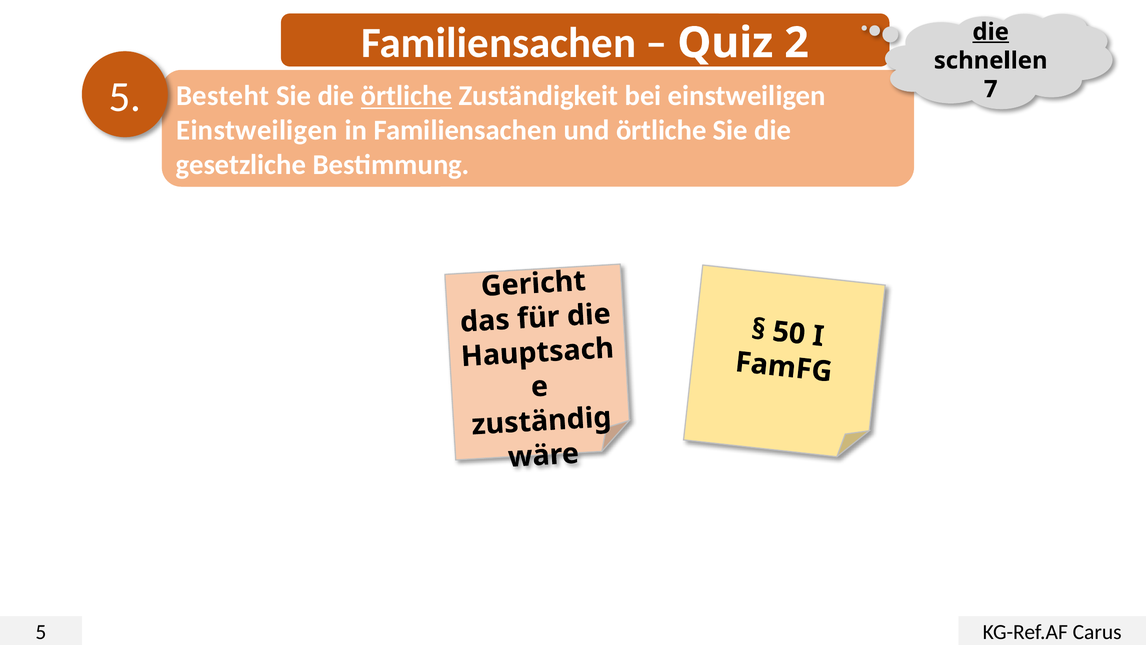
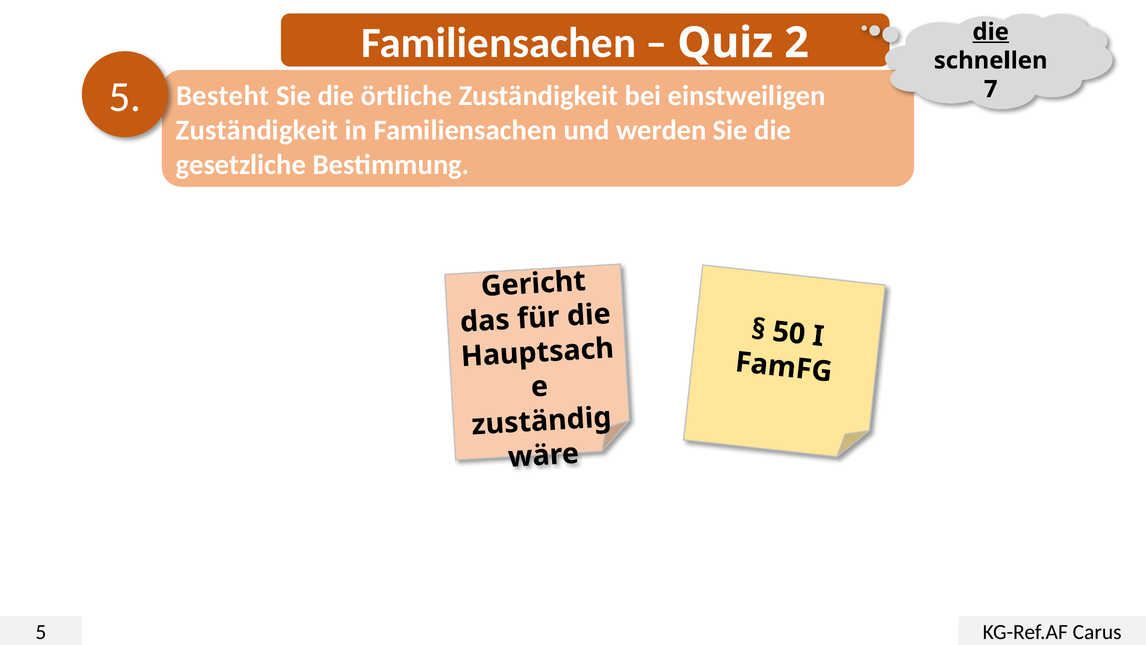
örtliche underline: present -> none (407, 96)
Einstweiligen: Einstweiligen -> Zuständigkeit (257, 130)
und örtliche: örtliche -> werden (661, 130)
